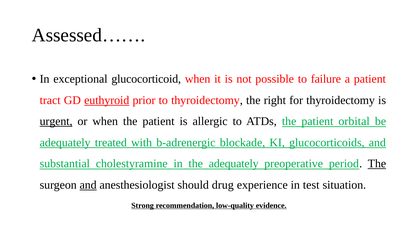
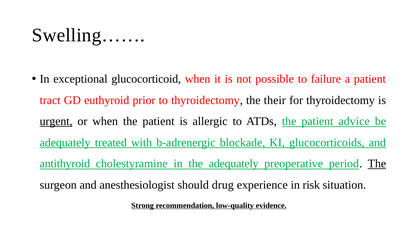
Assessed……: Assessed…… -> Swelling…… (88, 35)
euthyroid underline: present -> none (107, 100)
right: right -> their (275, 100)
orbital: orbital -> advice (354, 121)
substantial: substantial -> antithyroid (65, 164)
and underline: present -> none (88, 185)
test: test -> risk (311, 185)
